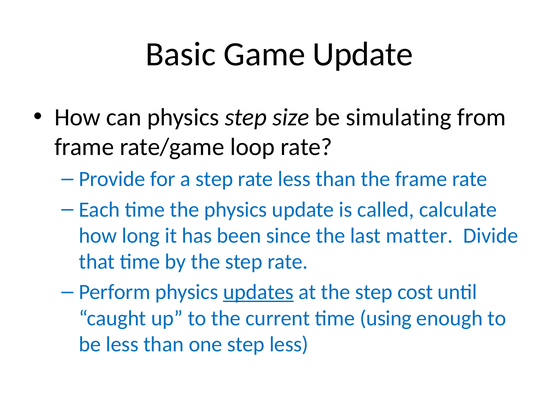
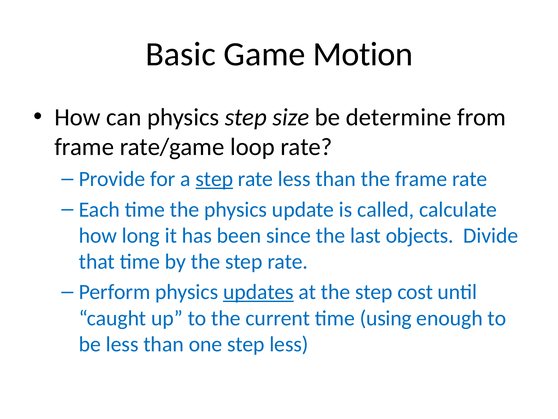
Game Update: Update -> Motion (363, 54)
simulating: simulating -> determine (399, 117)
step underline: none -> present (214, 179)
matter: matter -> objects (420, 235)
